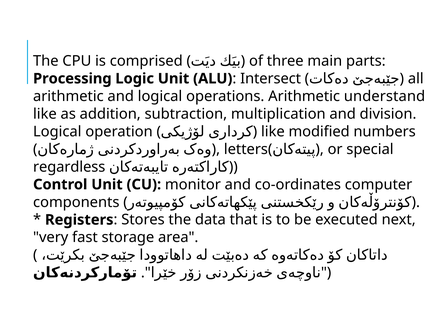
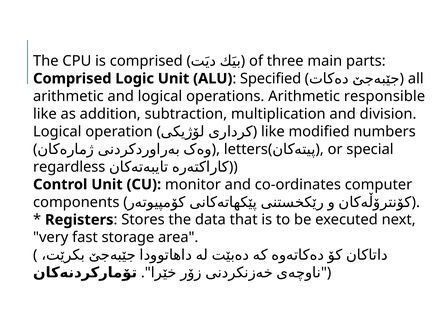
Processing: Processing -> Comprised (72, 79)
Intersect: Intersect -> Specified (271, 79)
understand: understand -> responsible (385, 96)
